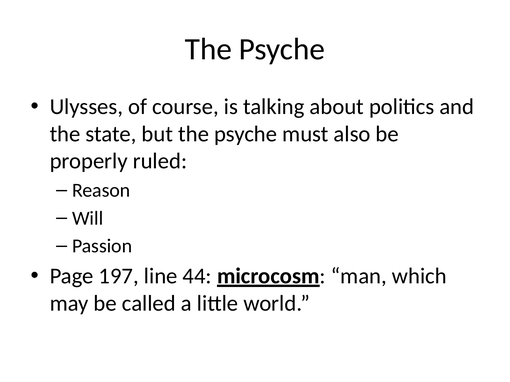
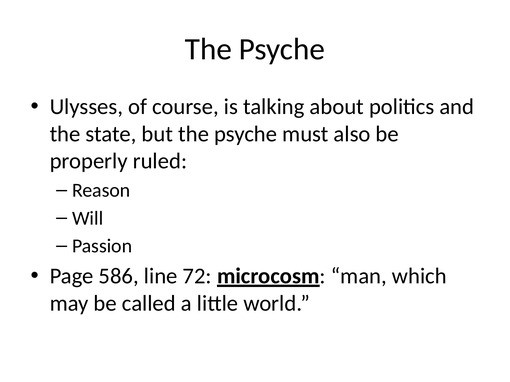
197: 197 -> 586 (119, 277)
44: 44 -> 72 (197, 277)
